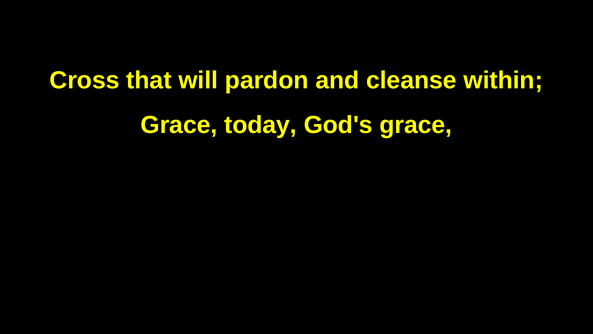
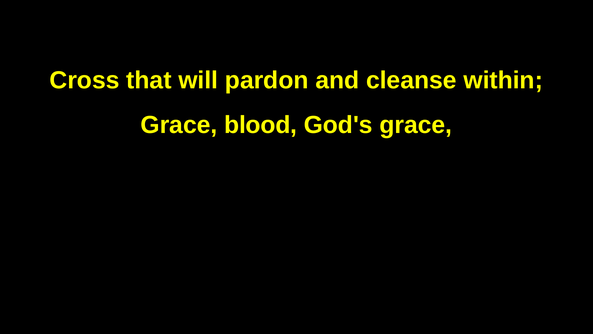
today: today -> blood (261, 125)
